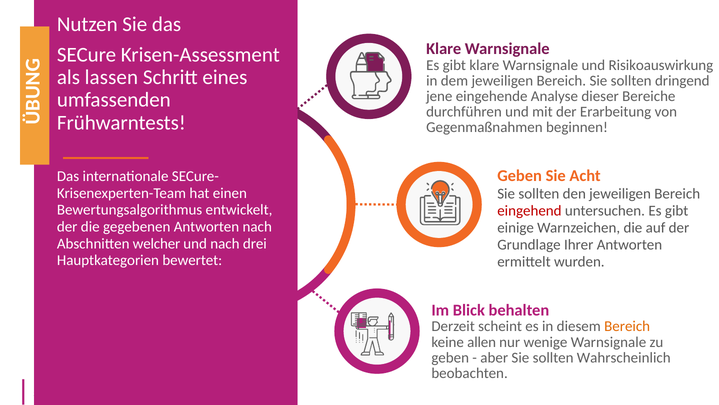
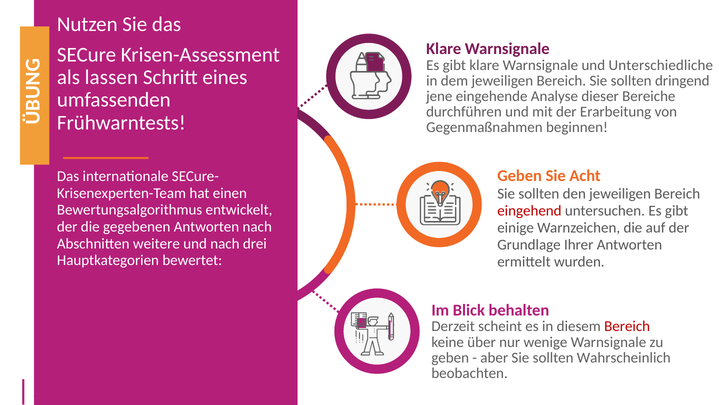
Risikoauswirkung: Risikoauswirkung -> Unterschiedliche (661, 65)
welcher: welcher -> weitere (156, 243)
Bereich colour: orange -> red (627, 326)
allen: allen -> über (482, 342)
